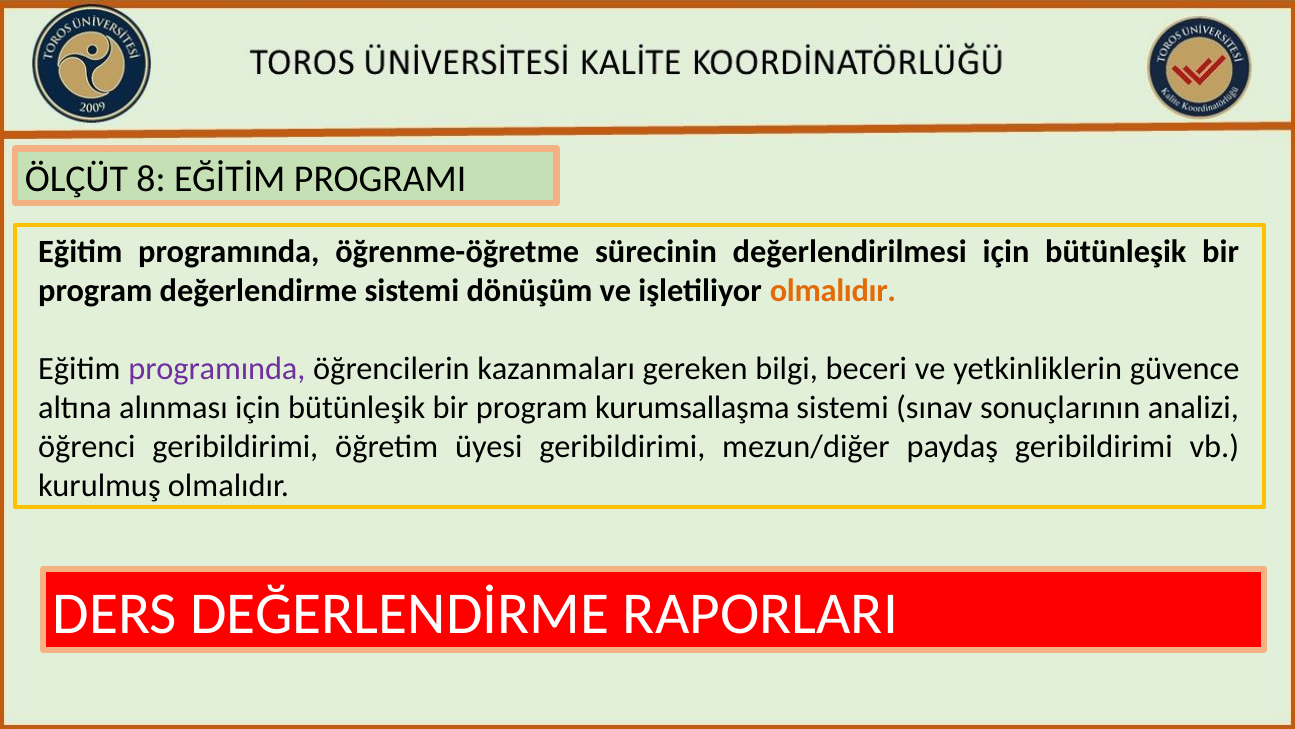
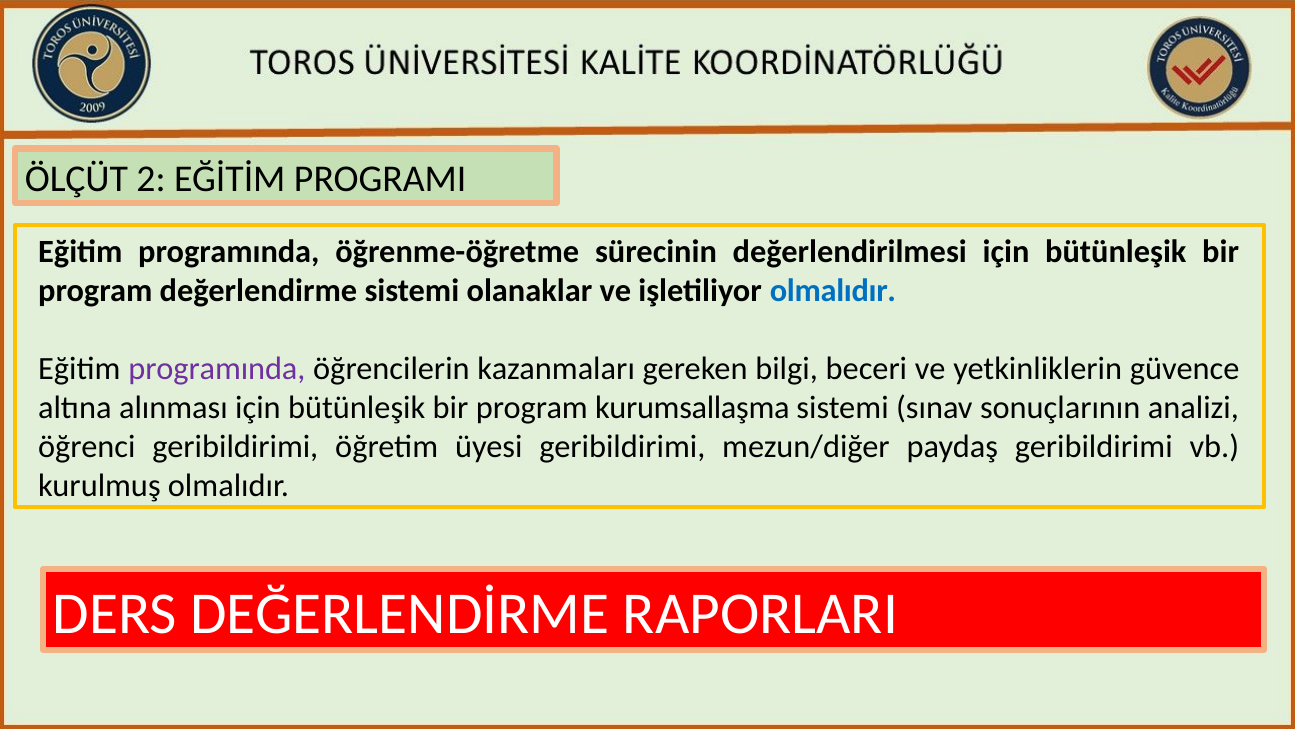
8: 8 -> 2 (151, 178)
dönüşüm: dönüşüm -> olanaklar (529, 290)
olmalıdır colour: orange -> blue (833, 290)
